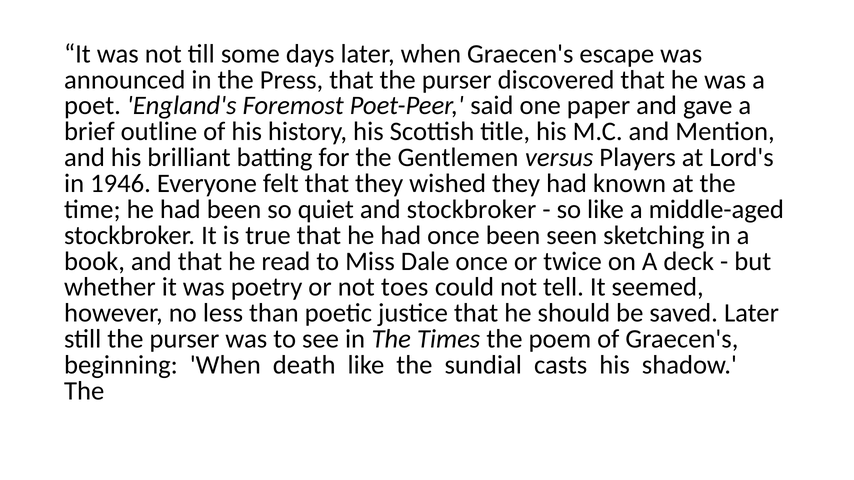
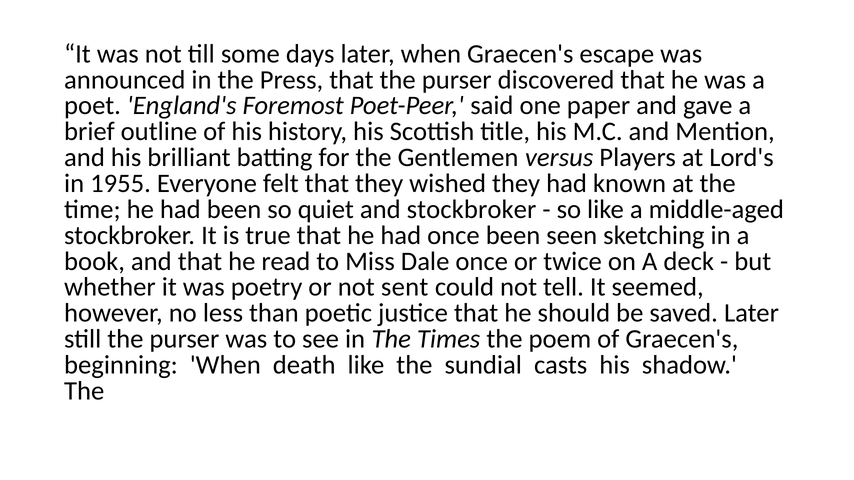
1946: 1946 -> 1955 (121, 184)
toes: toes -> sent (405, 287)
